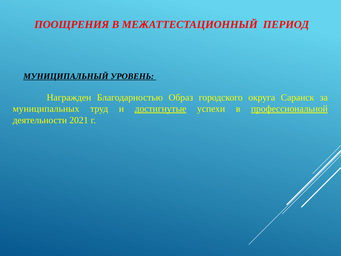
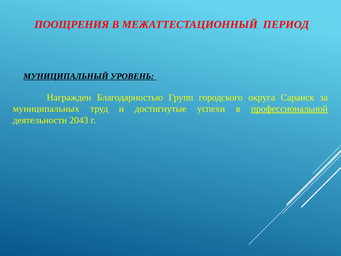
Образ: Образ -> Групп (181, 97)
достигнутые underline: present -> none (161, 109)
2021: 2021 -> 2043 (79, 120)
